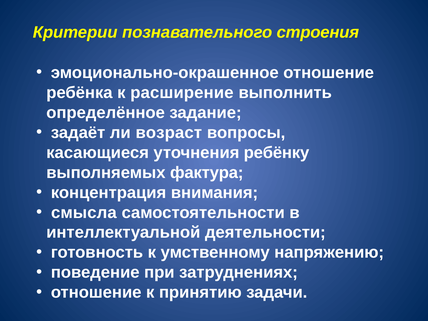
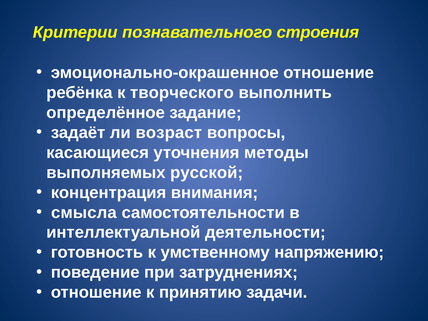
расширение: расширение -> творческого (182, 93)
ребёнку: ребёнку -> методы (276, 153)
фактура: фактура -> русской (207, 173)
